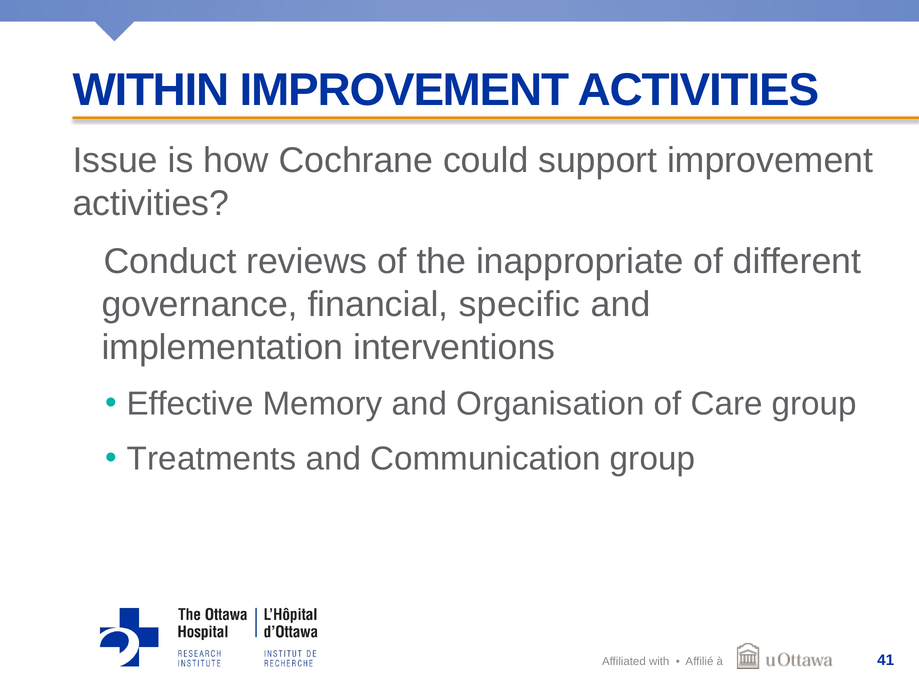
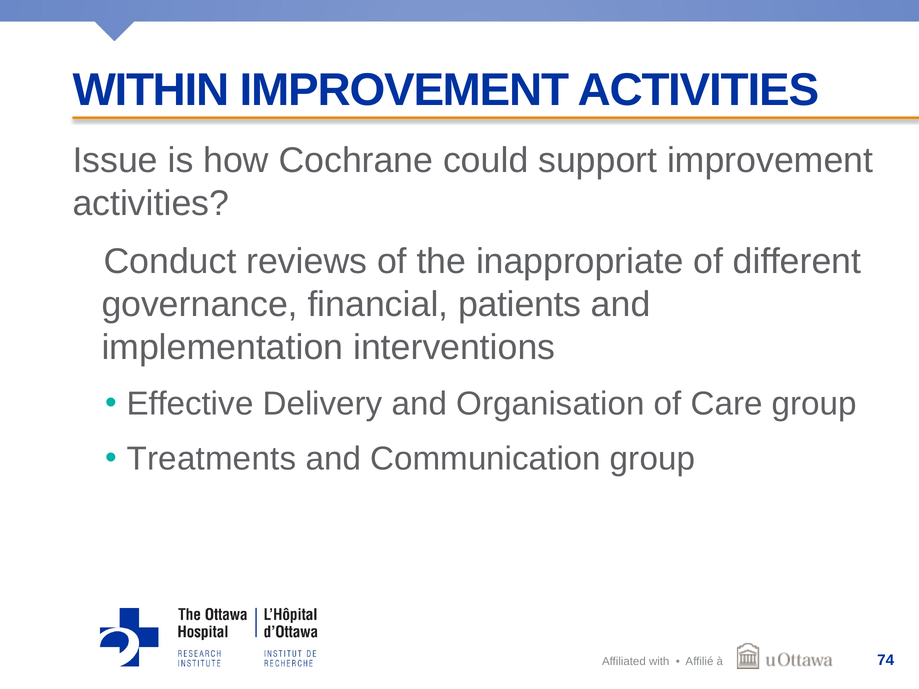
specific: specific -> patients (520, 305)
Memory: Memory -> Delivery (323, 404)
41: 41 -> 74 (886, 660)
